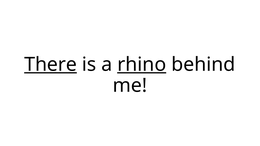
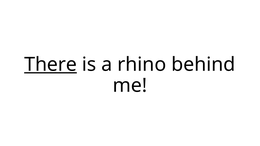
rhino underline: present -> none (142, 65)
